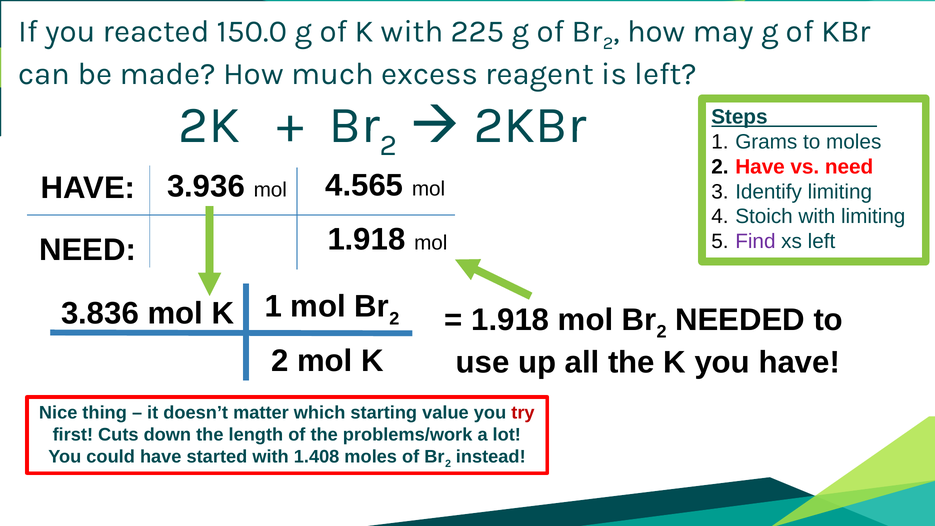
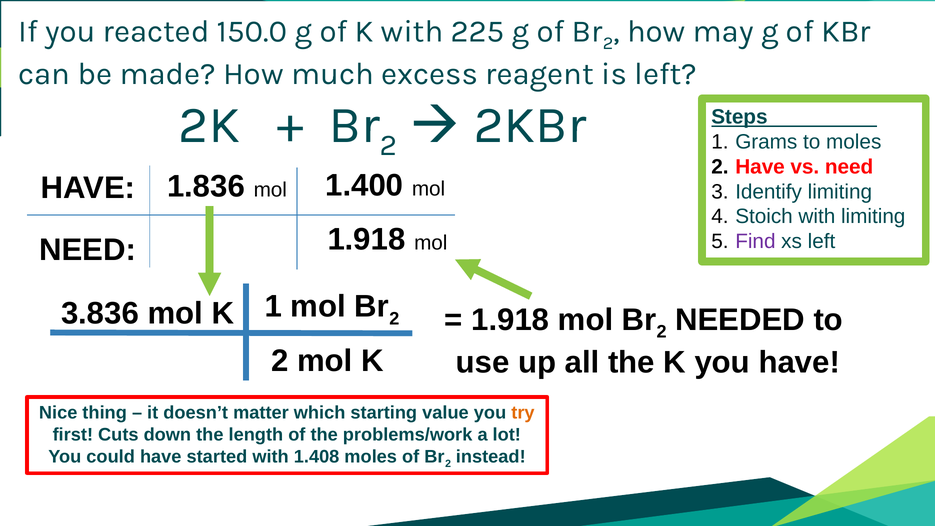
3.936: 3.936 -> 1.836 (206, 187)
4.565: 4.565 -> 1.400 (364, 185)
try colour: red -> orange (523, 413)
